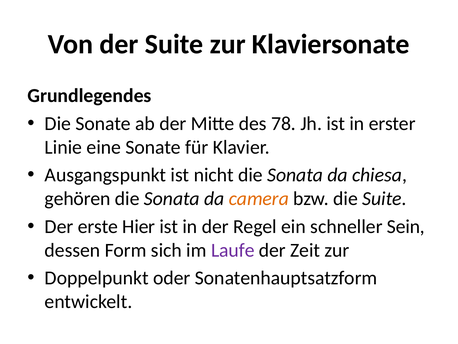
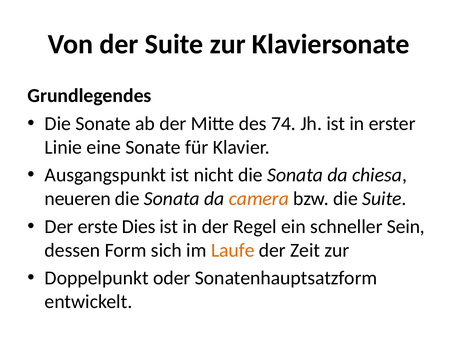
78: 78 -> 74 (283, 123)
gehören: gehören -> neueren (78, 199)
Hier: Hier -> Dies (139, 226)
Laufe colour: purple -> orange (233, 250)
